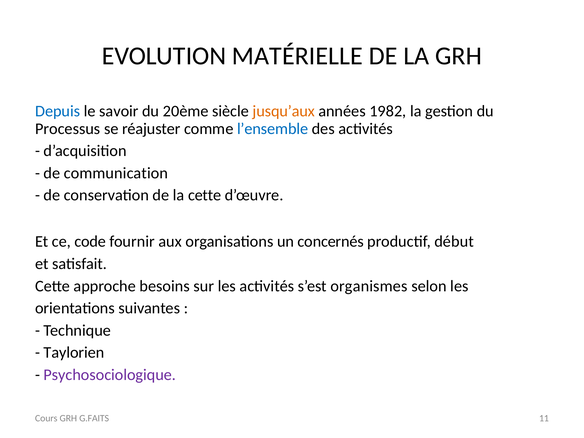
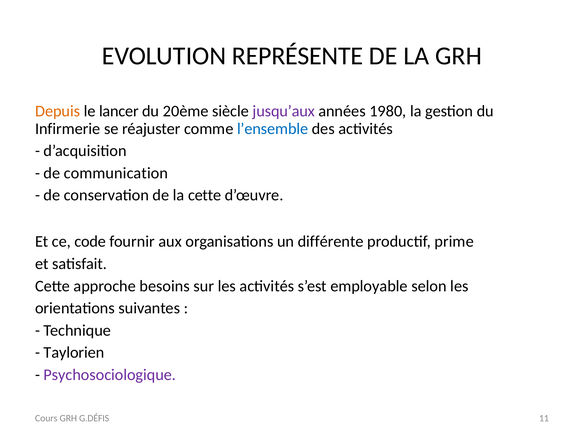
MATÉRIELLE: MATÉRIELLE -> REPRÉSENTE (298, 56)
Depuis colour: blue -> orange (58, 111)
savoir: savoir -> lancer (119, 111)
jusqu’aux colour: orange -> purple (284, 111)
1982: 1982 -> 1980 (388, 111)
Processus: Processus -> Infirmerie (68, 129)
concernés: concernés -> différente (331, 242)
début: début -> prime (454, 242)
organismes: organismes -> employable (369, 286)
G.FAITS: G.FAITS -> G.DÉFIS (94, 418)
